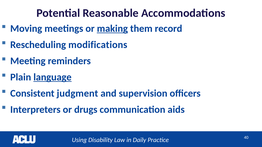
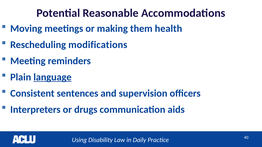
making underline: present -> none (112, 29)
record: record -> health (168, 29)
judgment: judgment -> sentences (78, 94)
